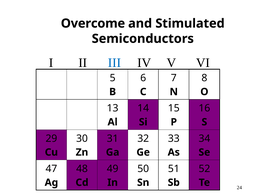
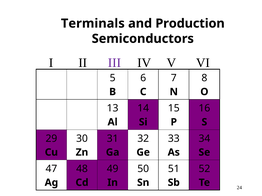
Overcome: Overcome -> Terminals (93, 23)
Stimulated: Stimulated -> Production (190, 23)
III colour: blue -> purple (114, 63)
